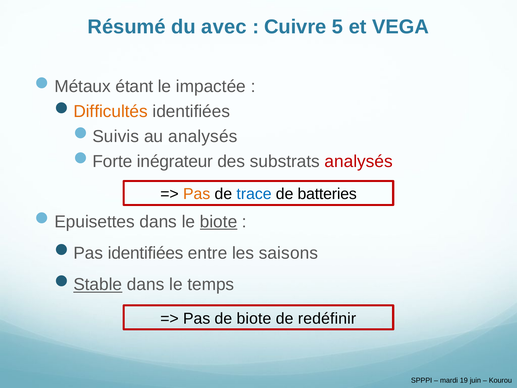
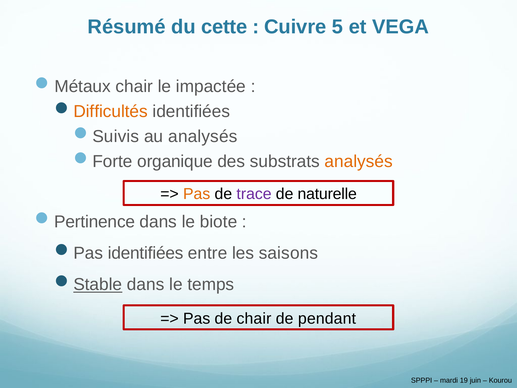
avec: avec -> cette (224, 27)
Métaux étant: étant -> chair (134, 87)
inégrateur: inégrateur -> organique (175, 162)
analysés colour: red -> orange (359, 162)
trace colour: blue -> purple (254, 194)
batteries: batteries -> naturelle (327, 194)
Epuisettes: Epuisettes -> Pertinence (95, 222)
biote underline: present -> none (219, 222)
de biote: biote -> chair (254, 318)
redéfinir: redéfinir -> pendant (327, 318)
